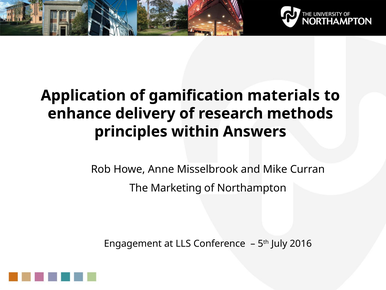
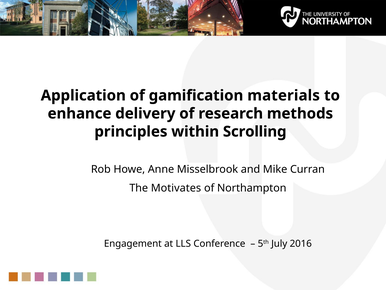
Answers: Answers -> Scrolling (255, 131)
Marketing: Marketing -> Motivates (176, 188)
